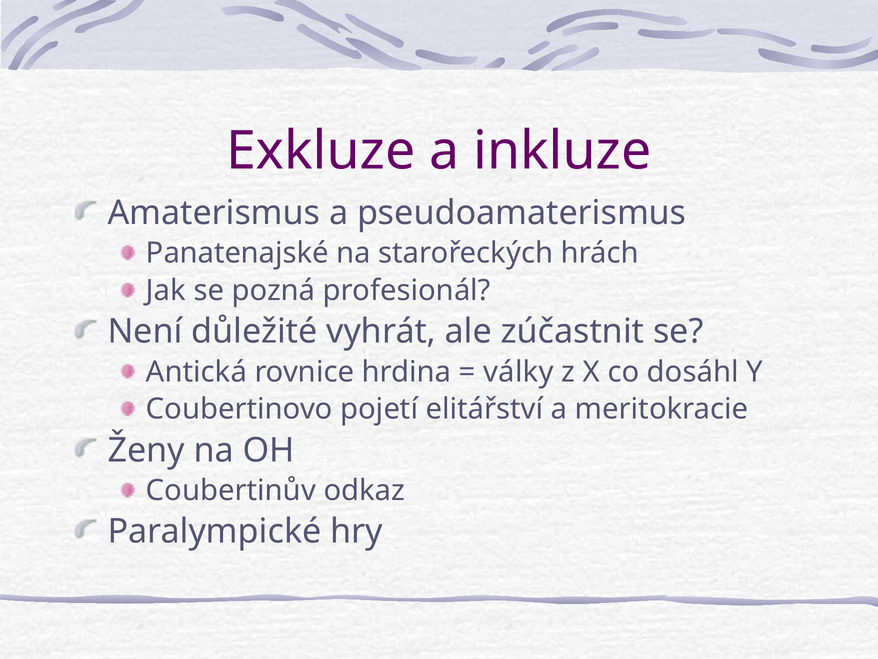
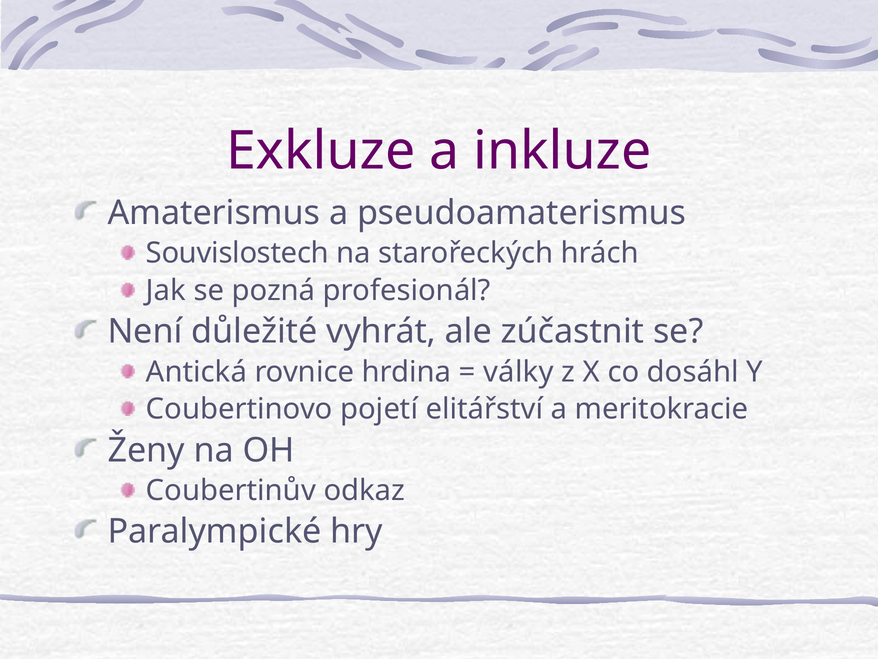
Panatenajské: Panatenajské -> Souvislostech (237, 253)
